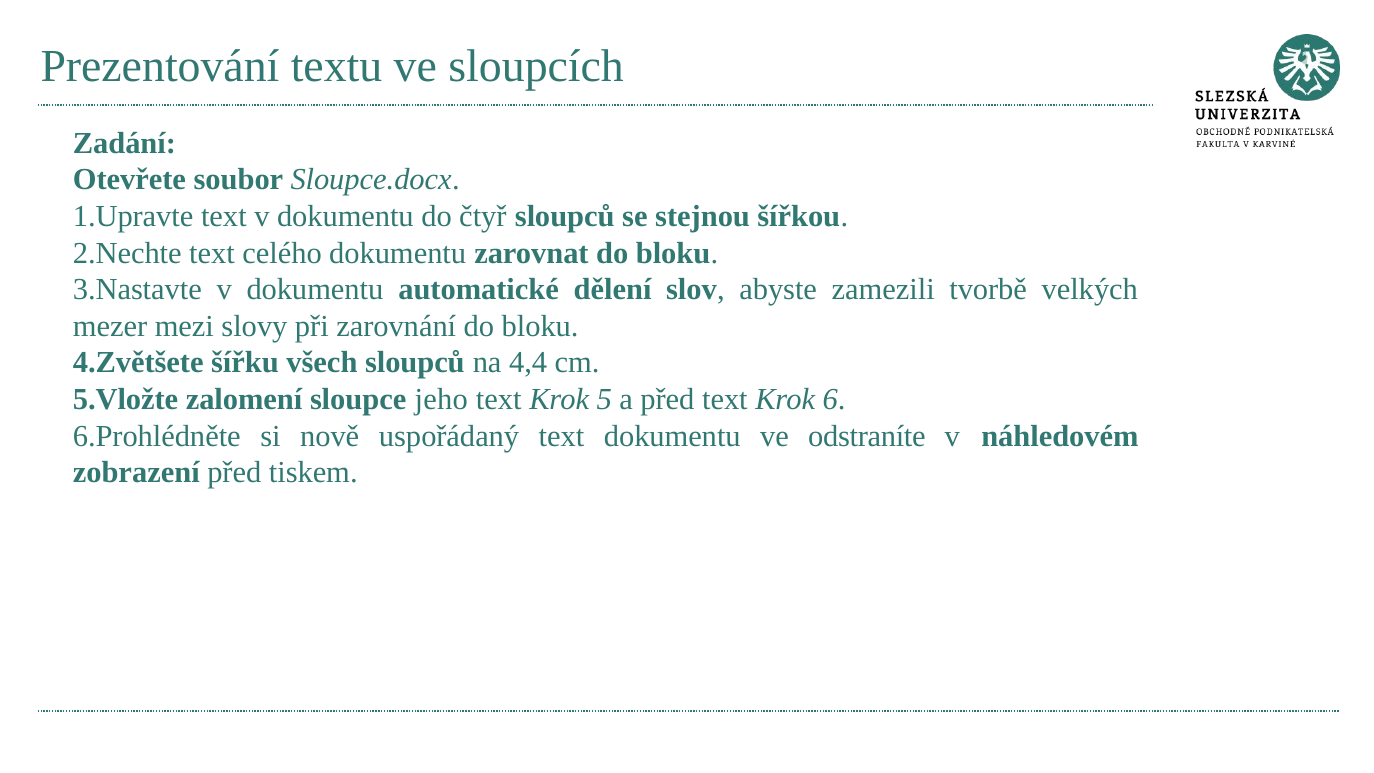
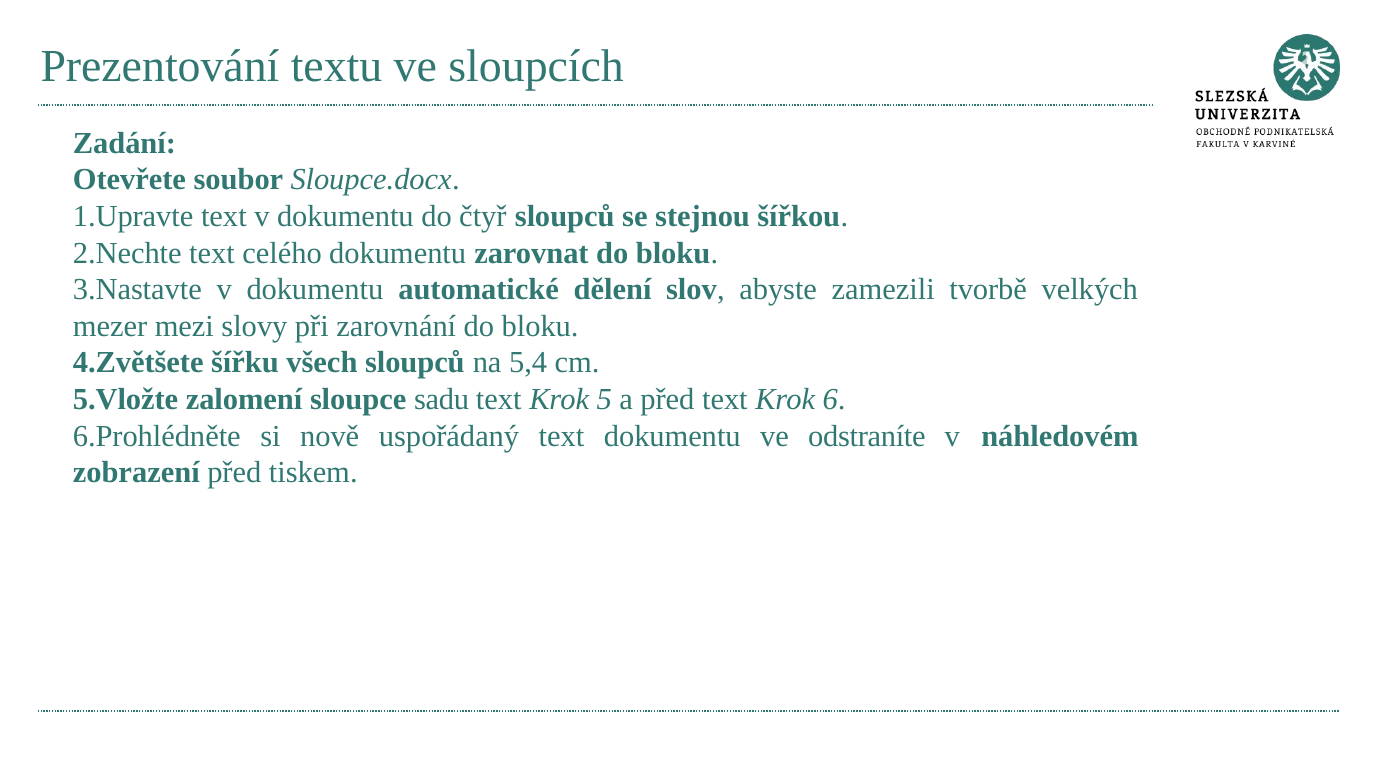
4,4: 4,4 -> 5,4 (528, 363)
jeho: jeho -> sadu (442, 399)
